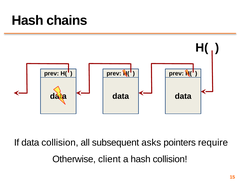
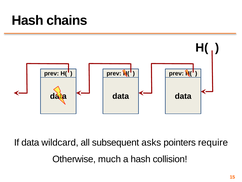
data collision: collision -> wildcard (60, 142)
client: client -> much (109, 159)
